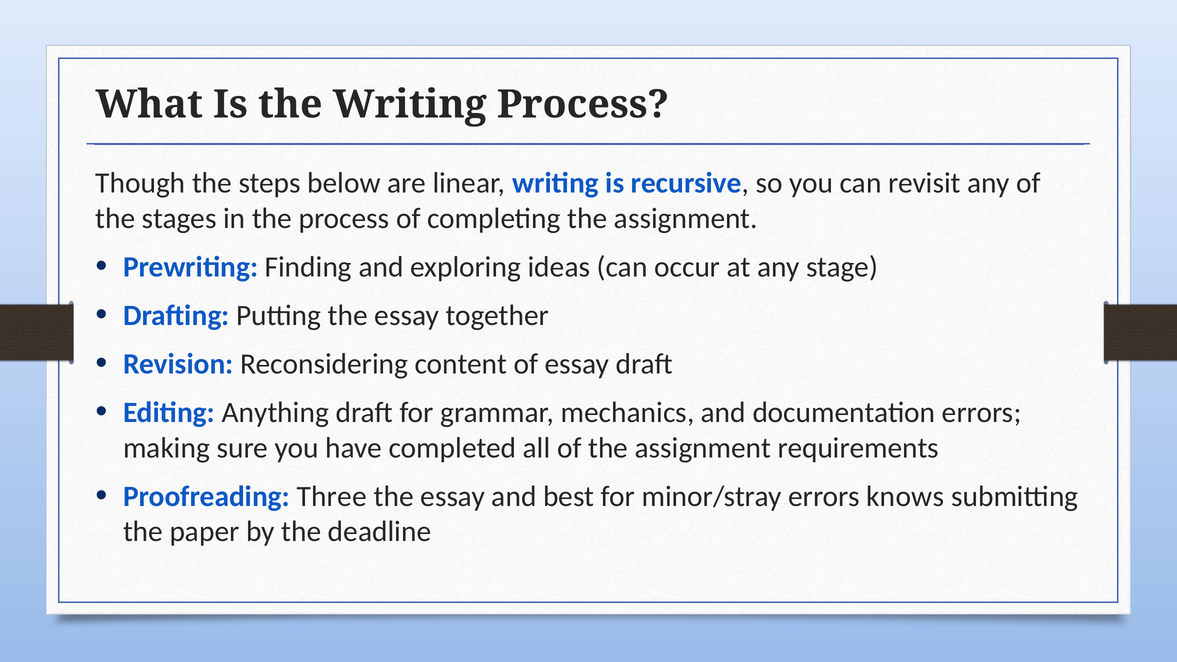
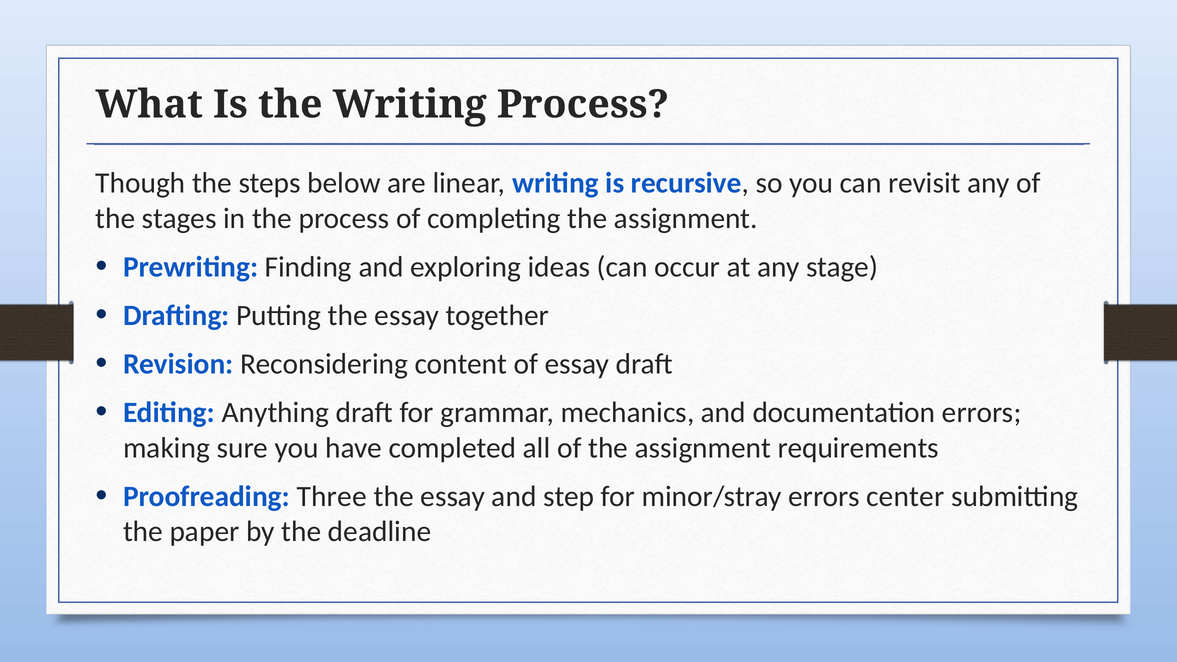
best: best -> step (569, 496)
knows: knows -> center (905, 496)
